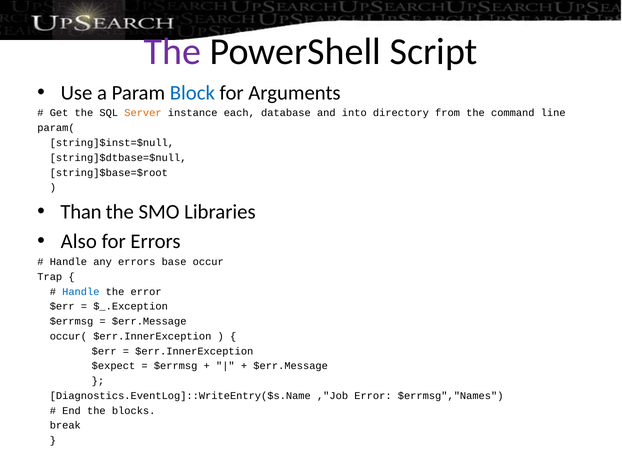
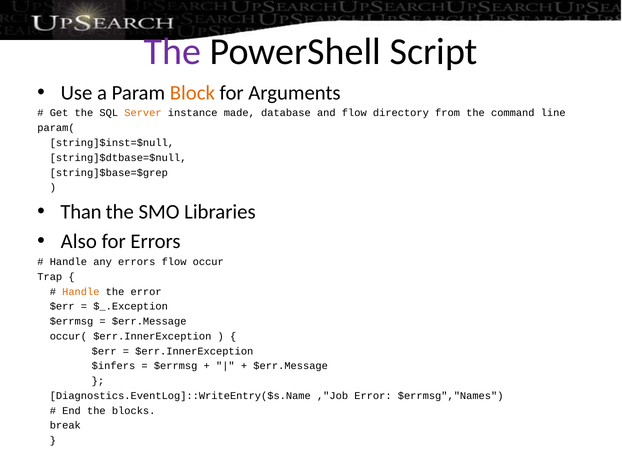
Block colour: blue -> orange (192, 93)
each: each -> made (239, 113)
and into: into -> flow (354, 113)
string]$base=$root: string]$base=$root -> string]$base=$grep (109, 172)
errors base: base -> flow (174, 262)
Handle colour: blue -> orange (81, 291)
$expect: $expect -> $infers (113, 366)
